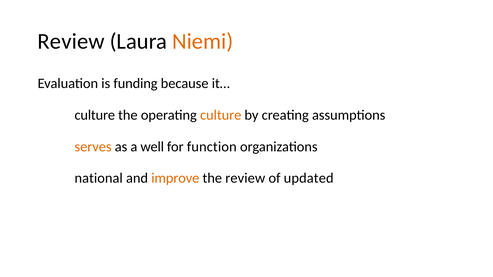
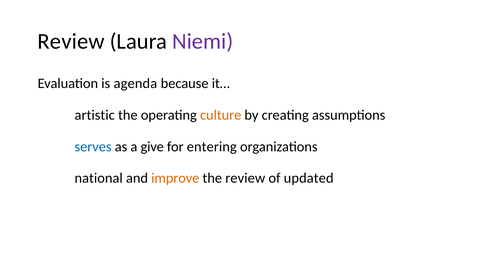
Niemi colour: orange -> purple (203, 42)
funding: funding -> agenda (135, 84)
culture: culture -> artistic (95, 115)
serves colour: orange -> blue (93, 147)
well: well -> give (152, 147)
function: function -> entering (212, 147)
